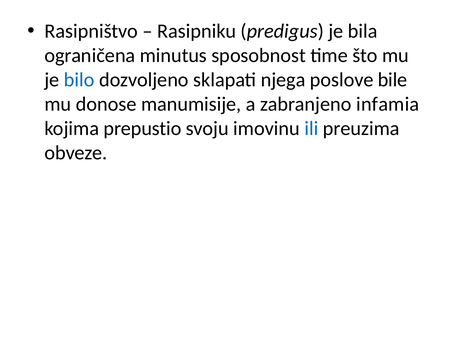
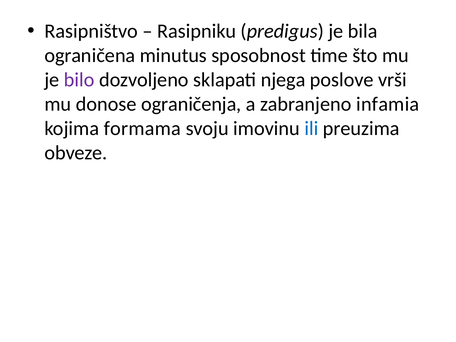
bilo colour: blue -> purple (79, 80)
bile: bile -> vrši (392, 80)
manumisije: manumisije -> ograničenja (191, 104)
prepustio: prepustio -> formama (142, 128)
